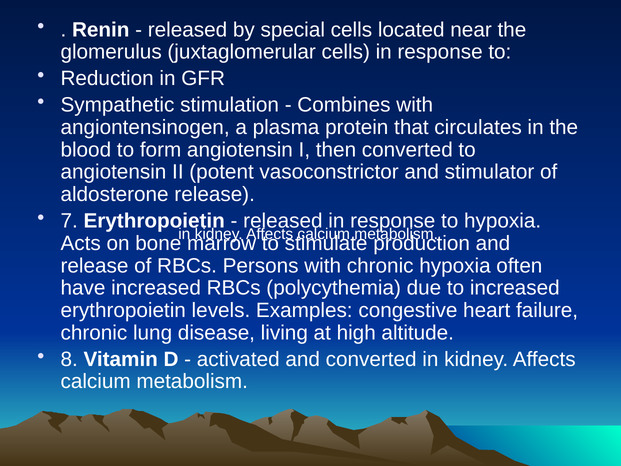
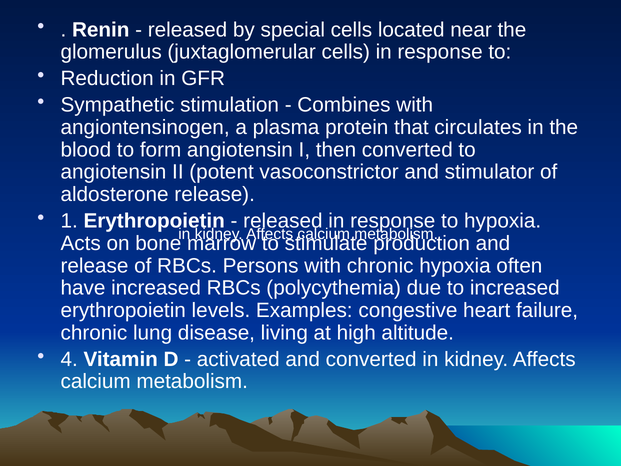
7: 7 -> 1 (69, 221)
8: 8 -> 4 (69, 359)
